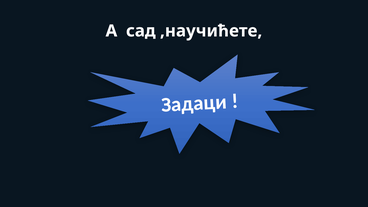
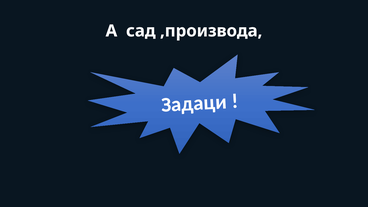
,научићете: ,научићете -> ,производа (211, 31)
